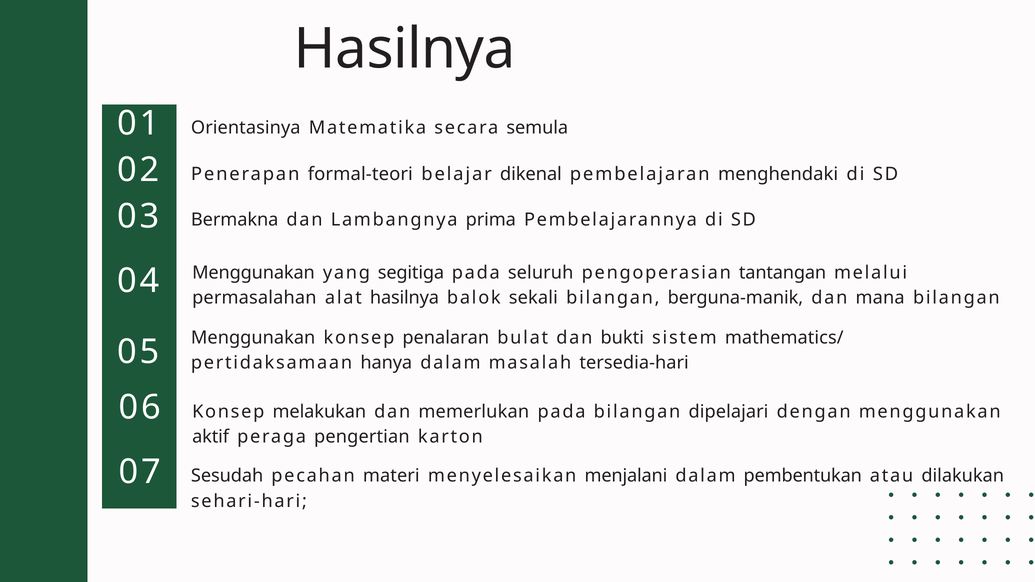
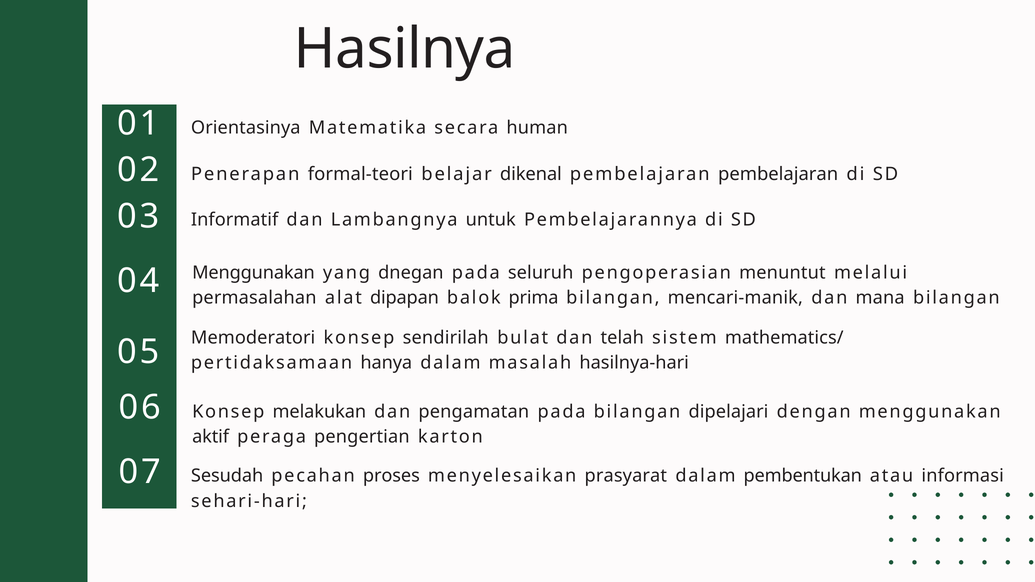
semula: semula -> human (537, 128)
pembelajaran menghendaki: menghendaki -> pembelajaran (778, 174)
Bermakna: Bermakna -> Informatif (235, 220)
prima: prima -> untuk (491, 220)
segitiga: segitiga -> dnegan (411, 273)
tantangan: tantangan -> menuntut (782, 273)
alat hasilnya: hasilnya -> dipapan (404, 298)
sekali: sekali -> prima (534, 298)
berguna-manik: berguna-manik -> mencari-manik (735, 298)
Menggunakan: Menggunakan -> Memoderatori (253, 338)
penalaran: penalaran -> sendirilah (446, 338)
bukti: bukti -> telah (622, 338)
tersedia-hari: tersedia-hari -> hasilnya-hari (634, 363)
memerlukan: memerlukan -> pengamatan (474, 412)
materi: materi -> proses (391, 476)
menjalani: menjalani -> prasyarat (626, 476)
dilakukan: dilakukan -> informasi (963, 476)
